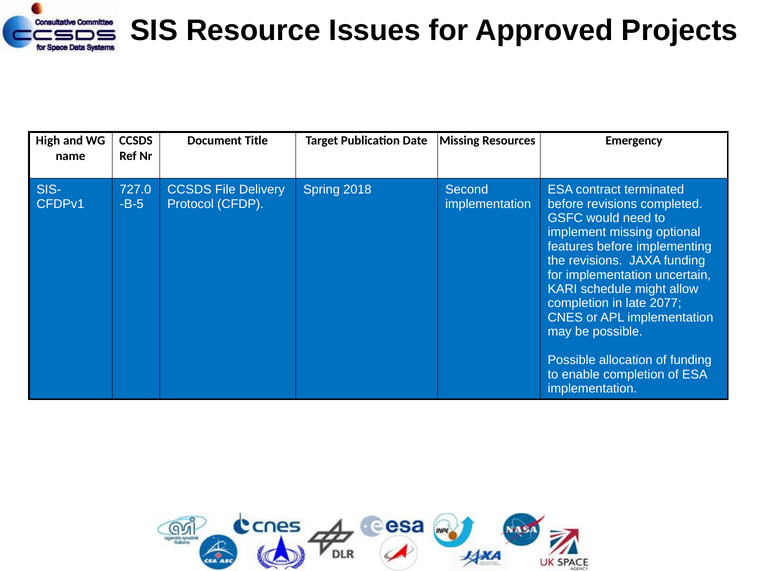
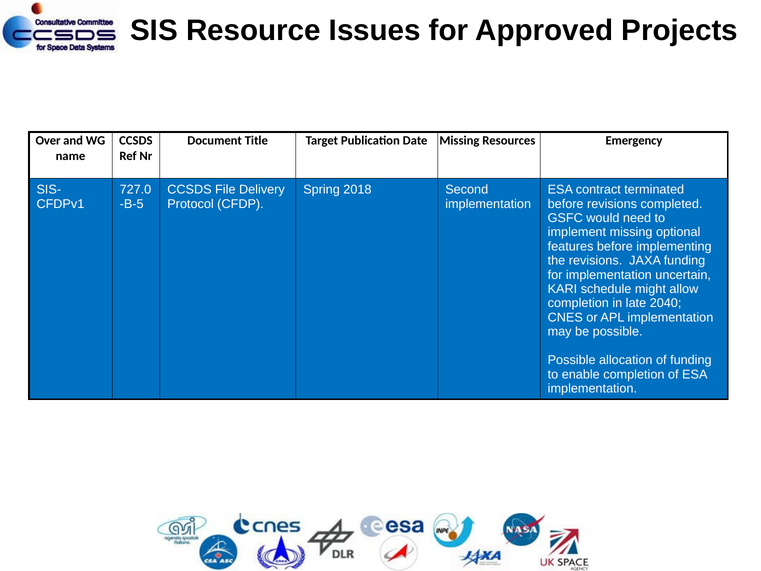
High: High -> Over (48, 140)
2077: 2077 -> 2040 (666, 303)
